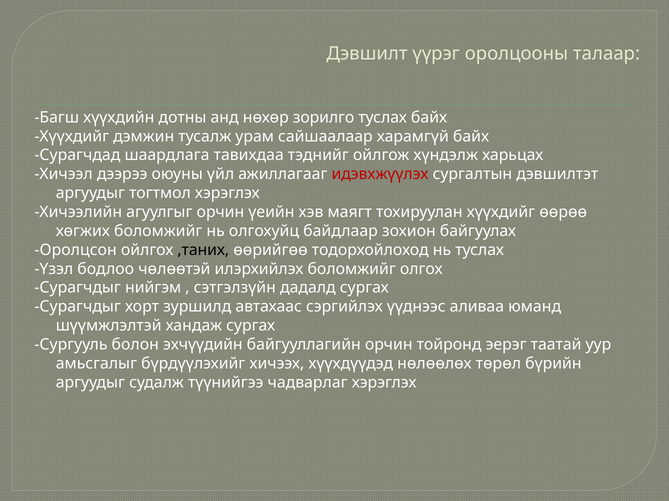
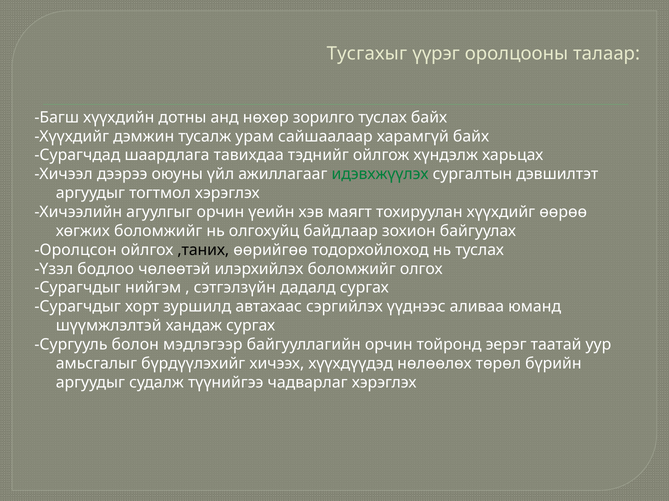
Дэвшилт: Дэвшилт -> Тусгахыг (367, 54)
идэвхжүүлэх colour: red -> green (380, 174)
эхчүүдийн: эхчүүдийн -> мэдлэгээр (203, 345)
